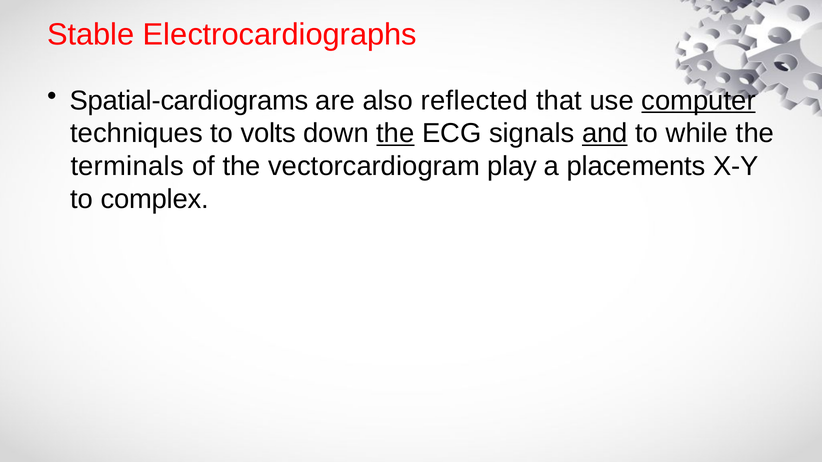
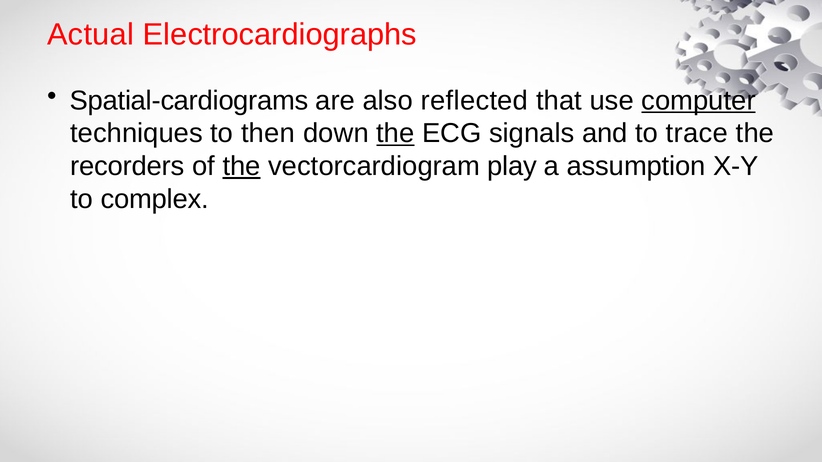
Stable: Stable -> Actual (91, 35)
volts: volts -> then (268, 133)
and underline: present -> none (605, 133)
while: while -> trace (697, 133)
terminals: terminals -> recorders (127, 166)
the underline: none -> present (242, 166)
placements: placements -> assumption (636, 166)
